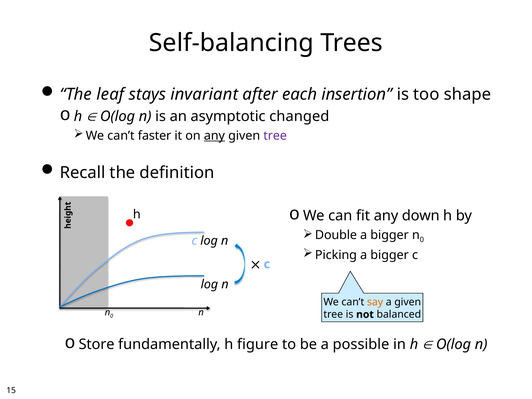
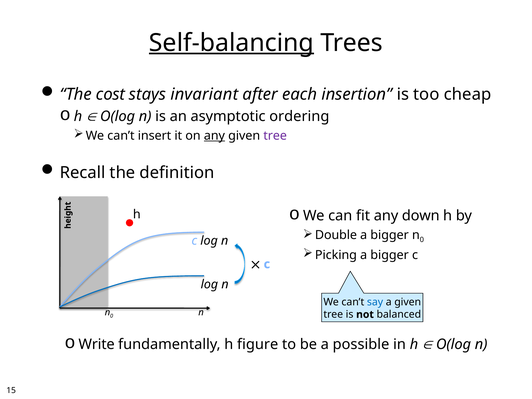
Self-balancing underline: none -> present (231, 43)
leaf: leaf -> cost (111, 94)
shape: shape -> cheap (468, 94)
changed: changed -> ordering (299, 116)
faster: faster -> insert (155, 136)
say colour: orange -> blue (375, 302)
Store: Store -> Write (97, 344)
